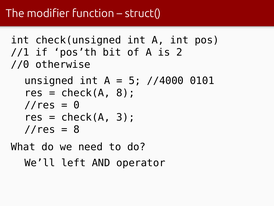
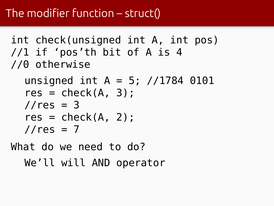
2: 2 -> 4 (179, 52)
//4000: //4000 -> //1784 (165, 81)
check(A 8: 8 -> 3 (126, 93)
0: 0 -> 3 (77, 105)
3: 3 -> 2 (126, 117)
8: 8 -> 7 (77, 129)
left: left -> will (73, 163)
